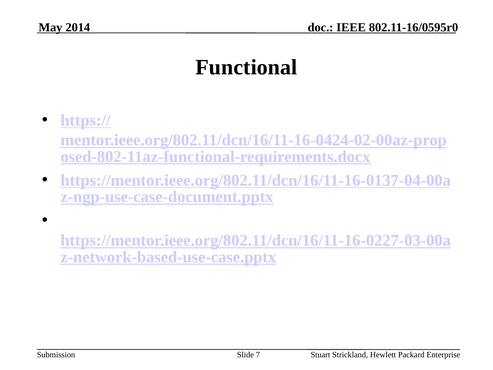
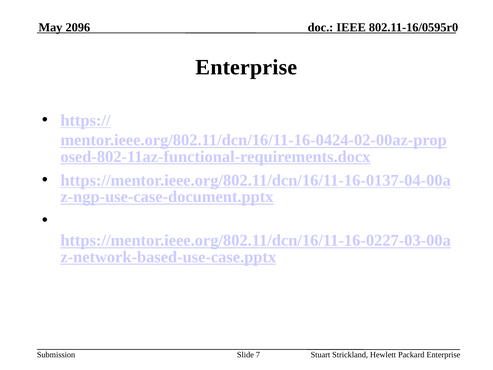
2014: 2014 -> 2096 (78, 27)
Functional: Functional -> Enterprise (246, 67)
